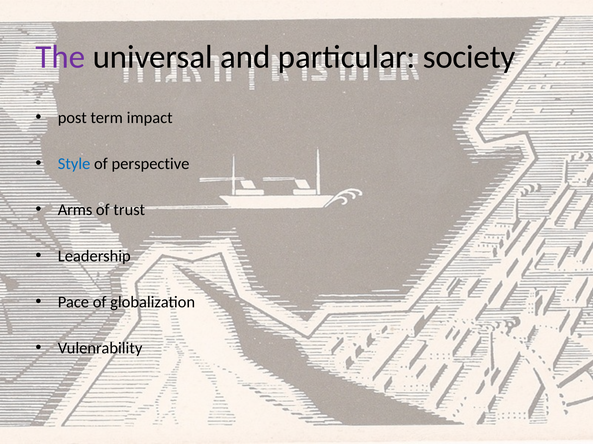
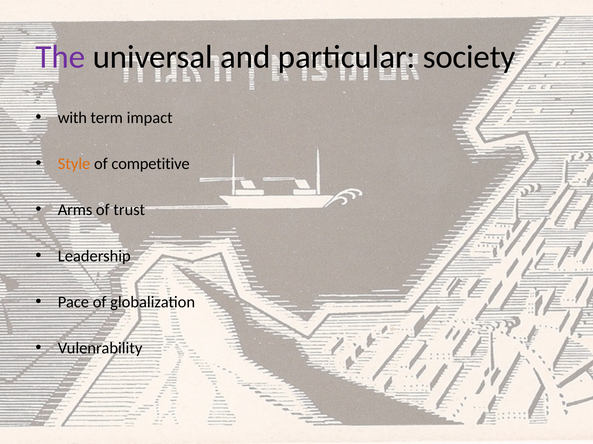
post: post -> with (72, 118)
Style colour: blue -> orange (74, 164)
perspective: perspective -> competitive (151, 164)
